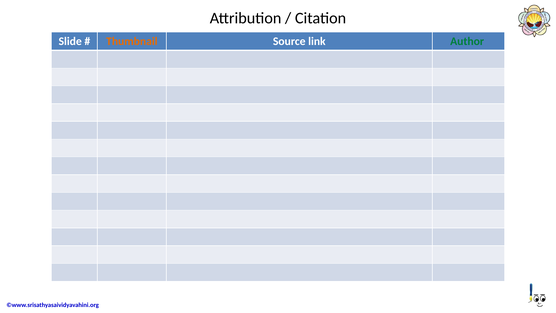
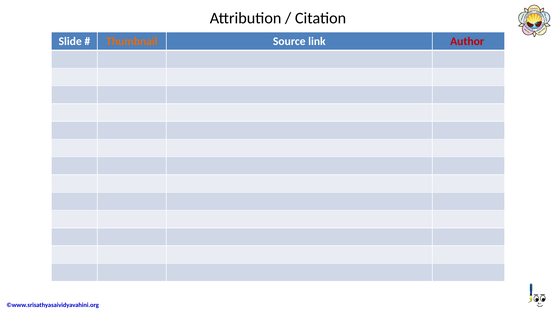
Author colour: green -> red (467, 41)
